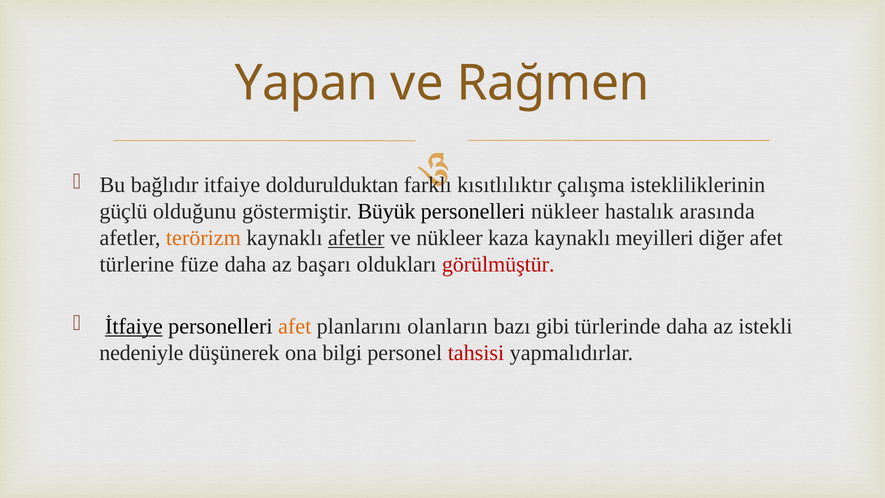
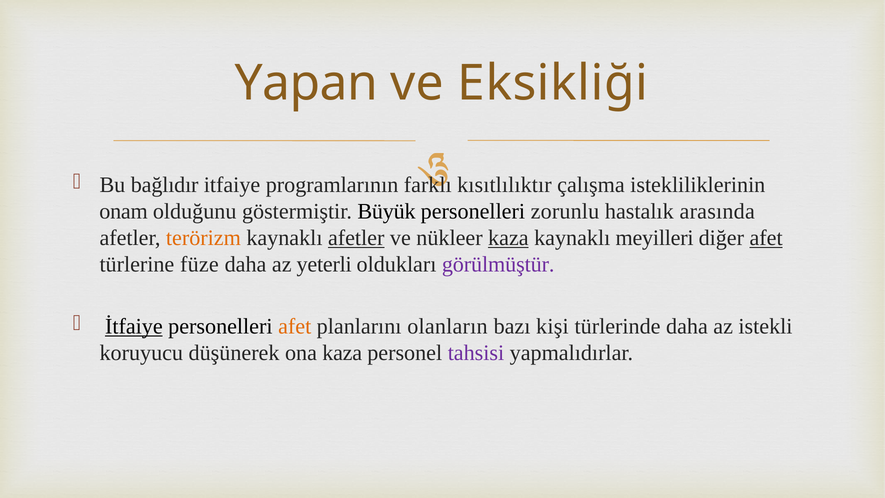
Rağmen: Rağmen -> Eksikliği (553, 83)
doldurulduktan: doldurulduktan -> programlarının (332, 185)
güçlü: güçlü -> onam (124, 211)
personelleri nükleer: nükleer -> zorunlu (565, 211)
kaza underline: none -> present (508, 238)
afet underline: none -> present (766, 238)
başarı: başarı -> yeterli (324, 264)
görülmüştür colour: red -> purple (498, 264)
gibi: gibi -> kişi (552, 326)
nedeniyle: nedeniyle -> koruyucu (141, 353)
ona bilgi: bilgi -> kaza (342, 353)
tahsisi colour: red -> purple (476, 353)
